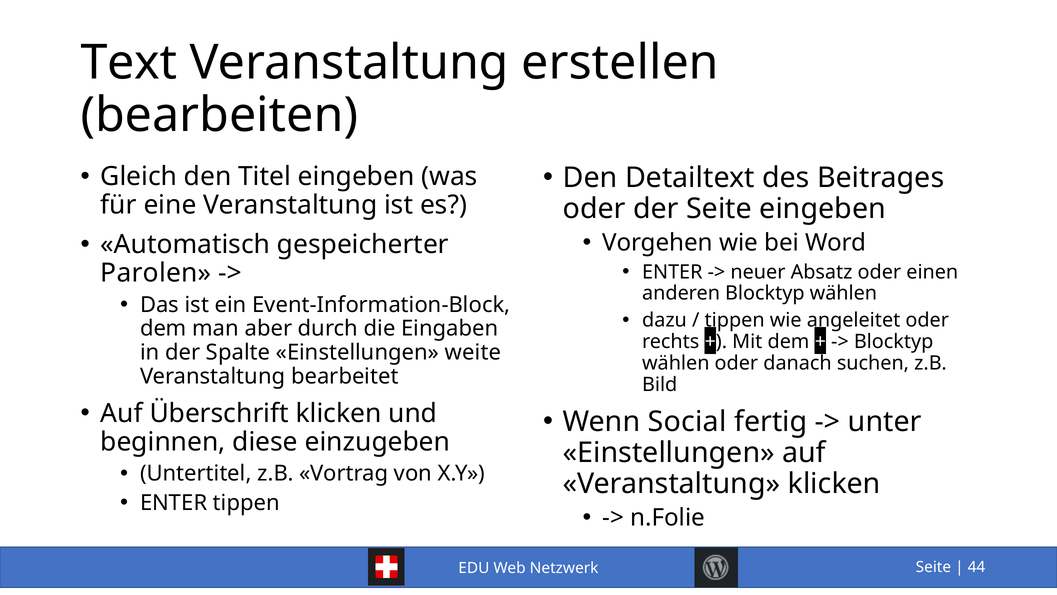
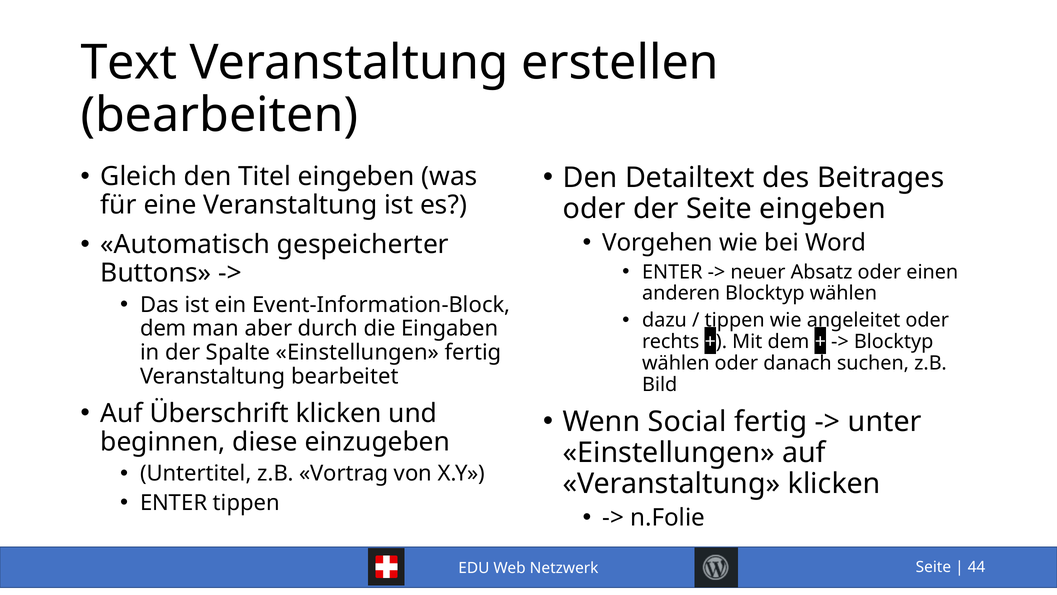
Parolen: Parolen -> Buttons (156, 273)
Einstellungen weite: weite -> fertig (473, 352)
